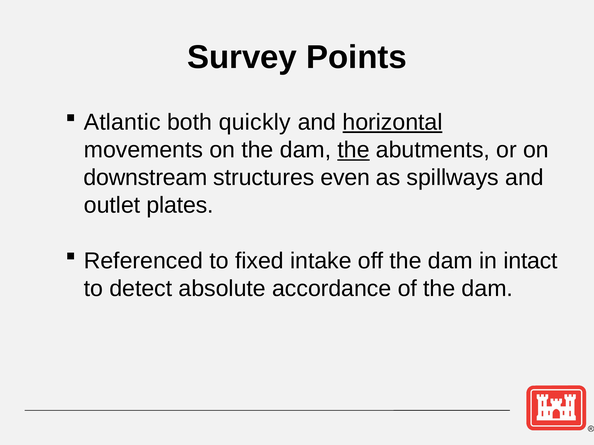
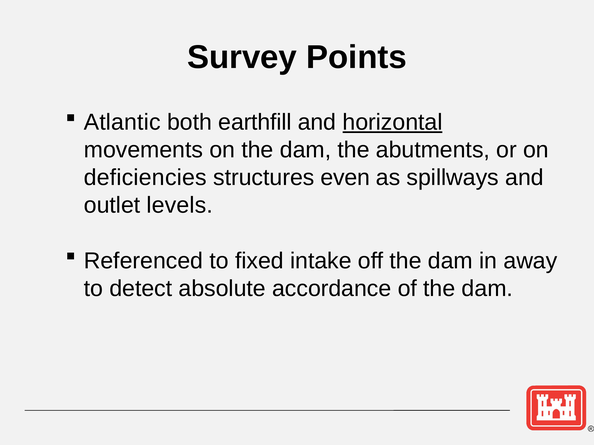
quickly: quickly -> earthfill (255, 122)
the underline: present -> none (354, 150)
downstream: downstream -> deficiencies (145, 178)
plates: plates -> levels (180, 206)
intact: intact -> away (530, 261)
